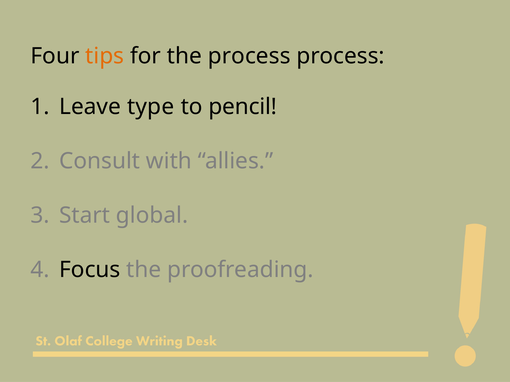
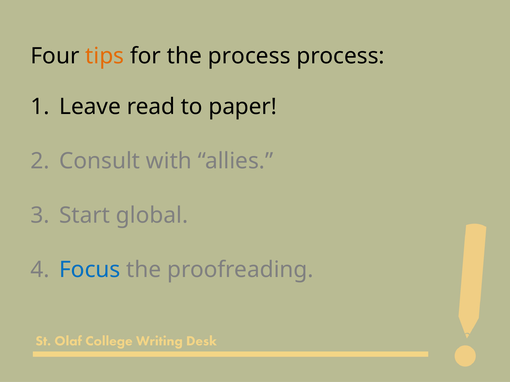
type: type -> read (151, 107)
pencil: pencil -> paper (243, 107)
Focus colour: black -> blue (90, 270)
